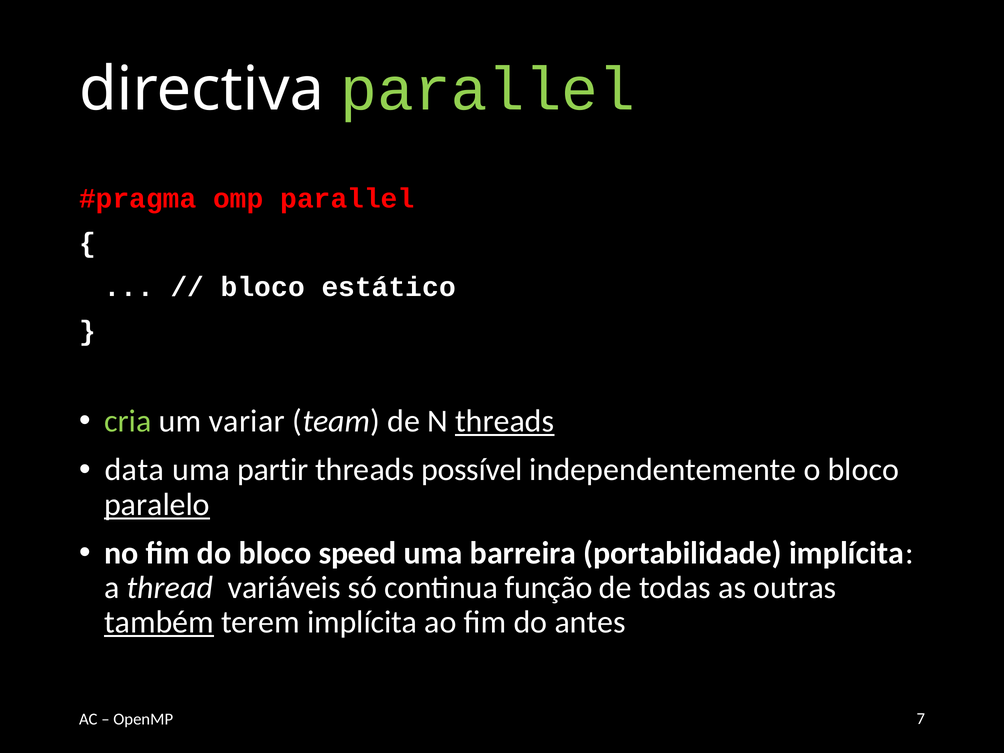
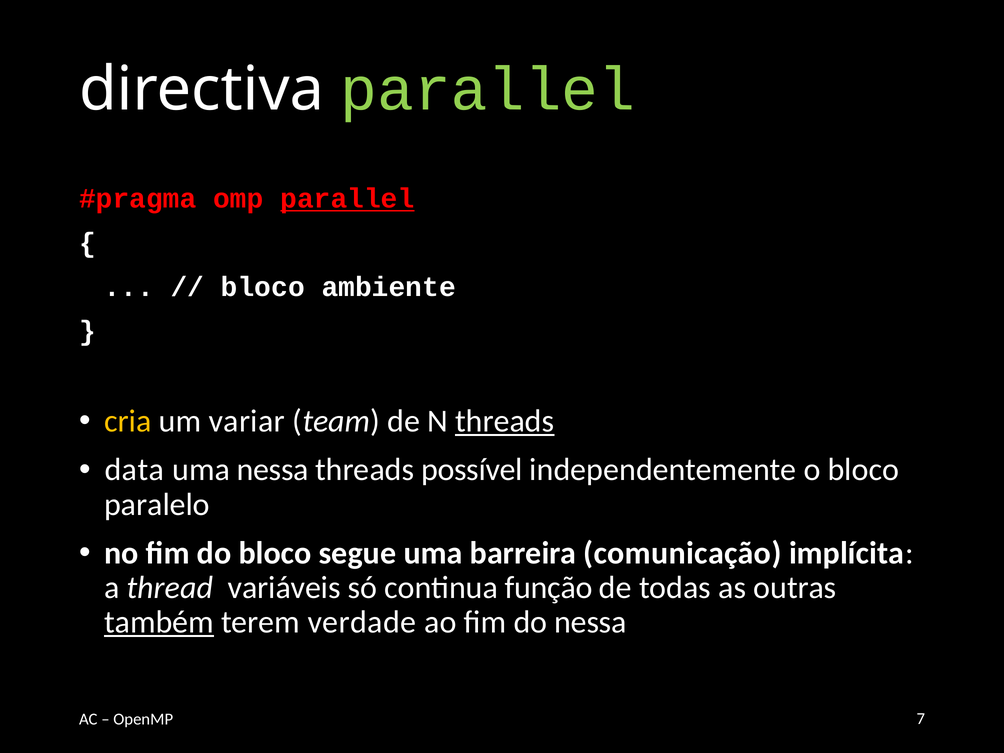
parallel underline: none -> present (347, 199)
estático: estático -> ambiente (389, 287)
cria colour: light green -> yellow (128, 421)
uma partir: partir -> nessa (273, 470)
paralelo underline: present -> none (157, 505)
speed: speed -> segue (357, 553)
portabilidade: portabilidade -> comunicação (682, 553)
terem implícita: implícita -> verdade (362, 622)
do antes: antes -> nessa (590, 622)
